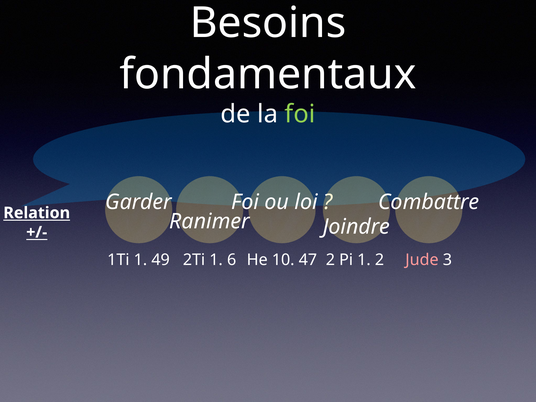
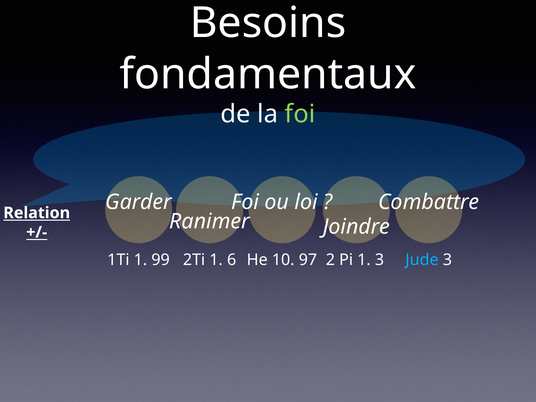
49: 49 -> 99 (161, 260)
47: 47 -> 97 (308, 260)
1 2: 2 -> 3 (380, 260)
Jude colour: pink -> light blue (422, 260)
